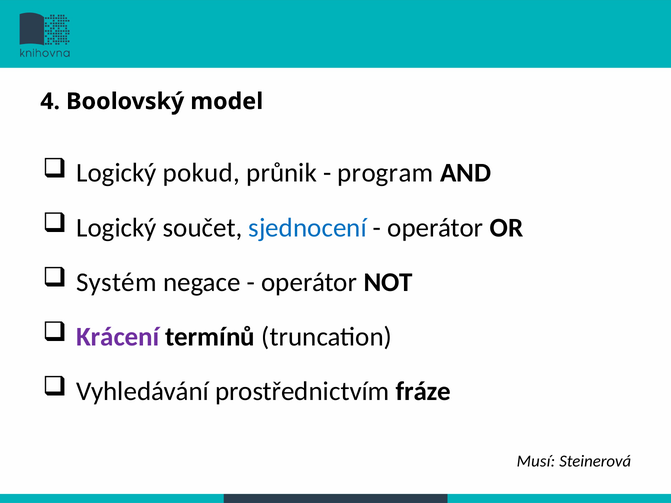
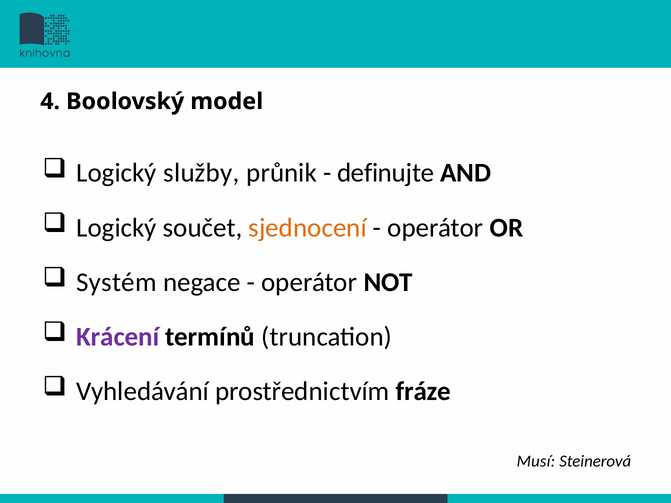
pokud: pokud -> služby (201, 173)
program: program -> definujte (386, 173)
sjednocení colour: blue -> orange (308, 228)
